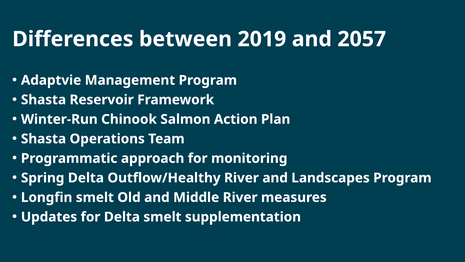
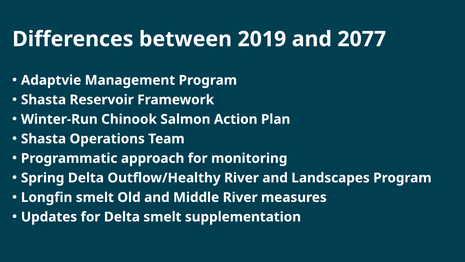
2057: 2057 -> 2077 (362, 39)
